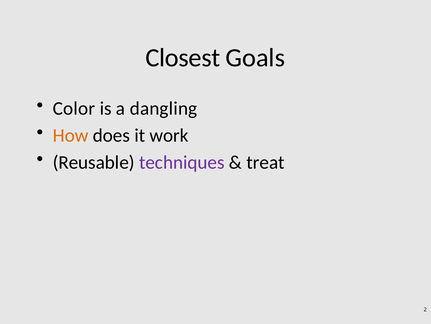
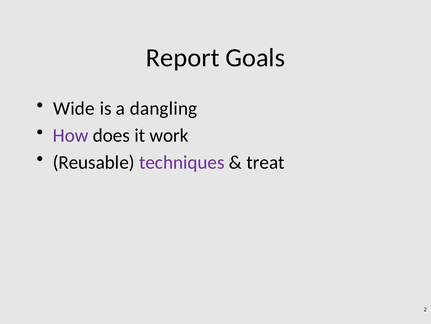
Closest: Closest -> Report (183, 58)
Color: Color -> Wide (74, 108)
How colour: orange -> purple (71, 135)
